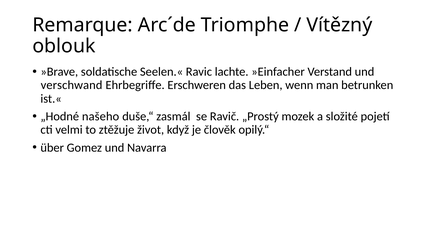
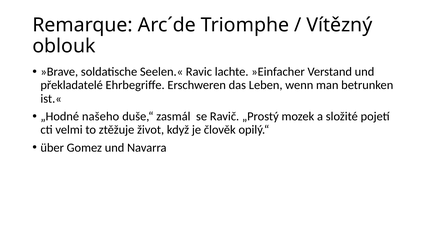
verschwand: verschwand -> překladatelé (72, 85)
